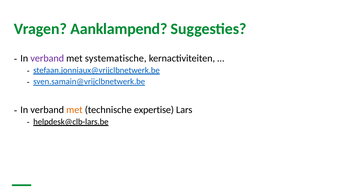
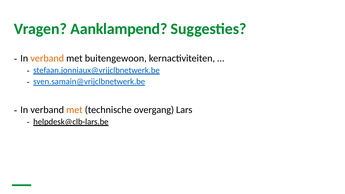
verband colour: purple -> orange (47, 58)
systematische: systematische -> buitengewoon (116, 58)
expertise: expertise -> overgang (154, 110)
